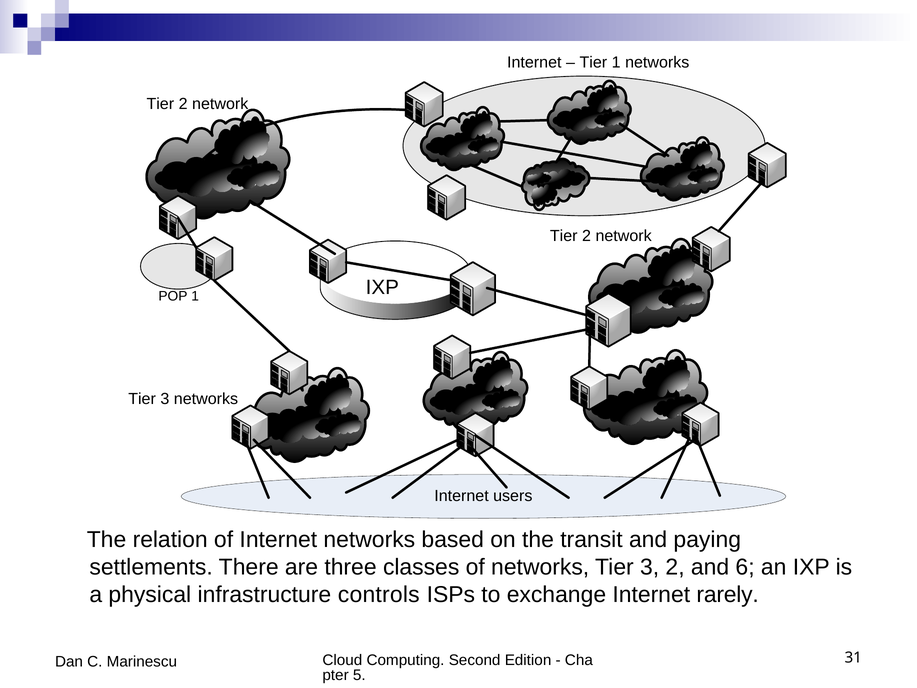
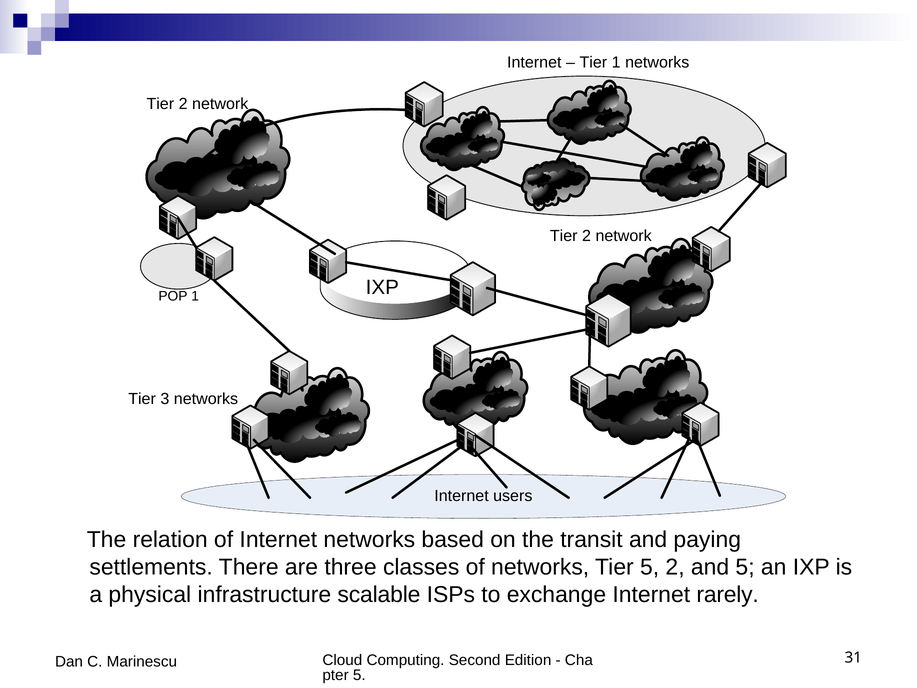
networks Tier 3: 3 -> 5 (650, 567)
and 6: 6 -> 5 (745, 567)
controls: controls -> scalable (379, 595)
